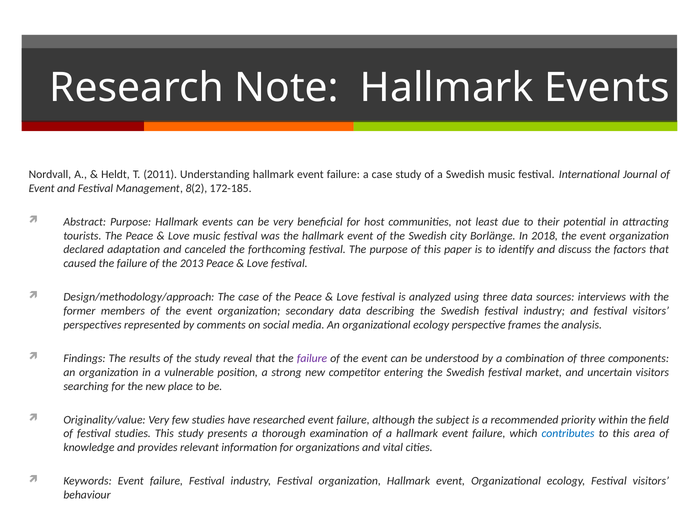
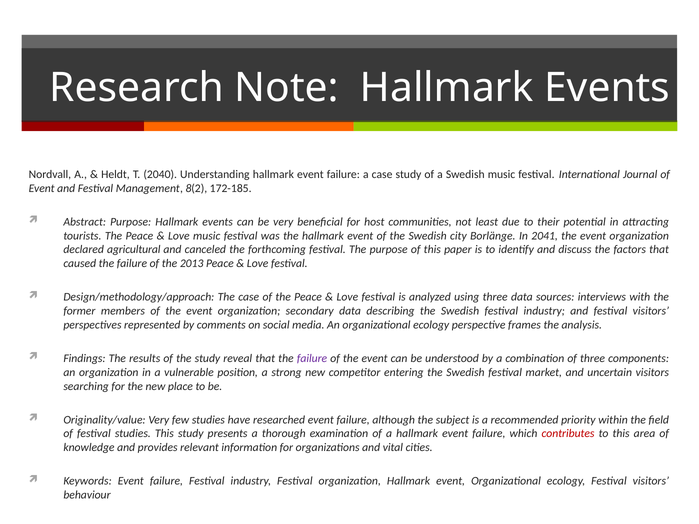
2011: 2011 -> 2040 (160, 174)
2018: 2018 -> 2041 (545, 236)
adaptation: adaptation -> agricultural (134, 250)
contributes colour: blue -> red (568, 434)
